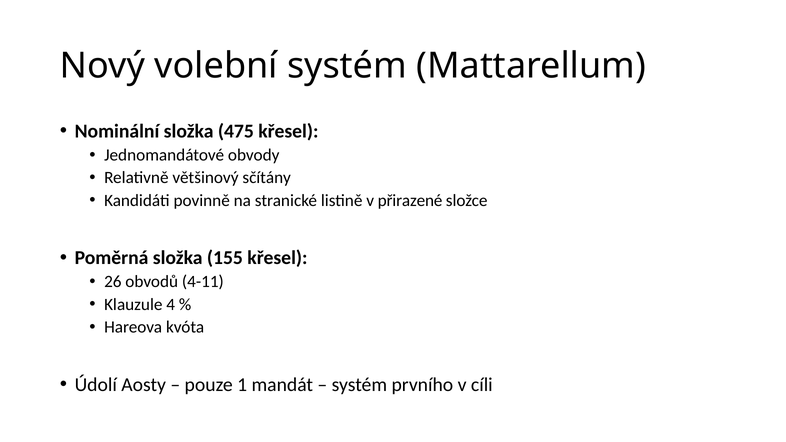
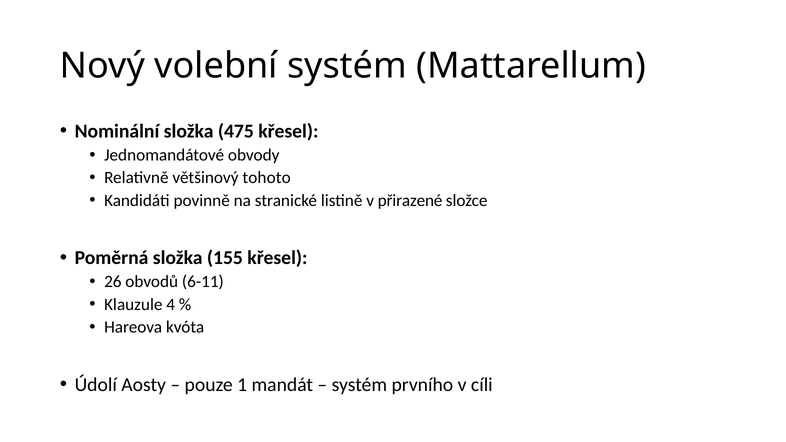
sčítány: sčítány -> tohoto (267, 178)
4-11: 4-11 -> 6-11 (203, 282)
